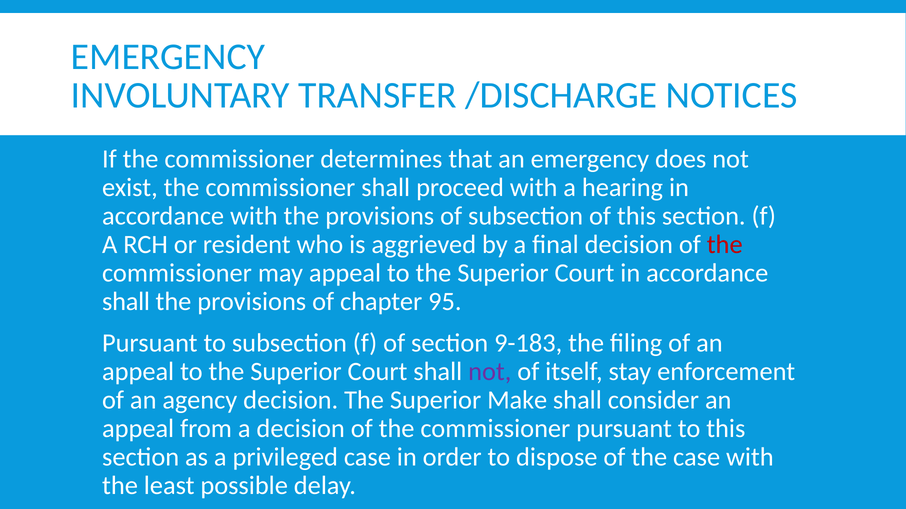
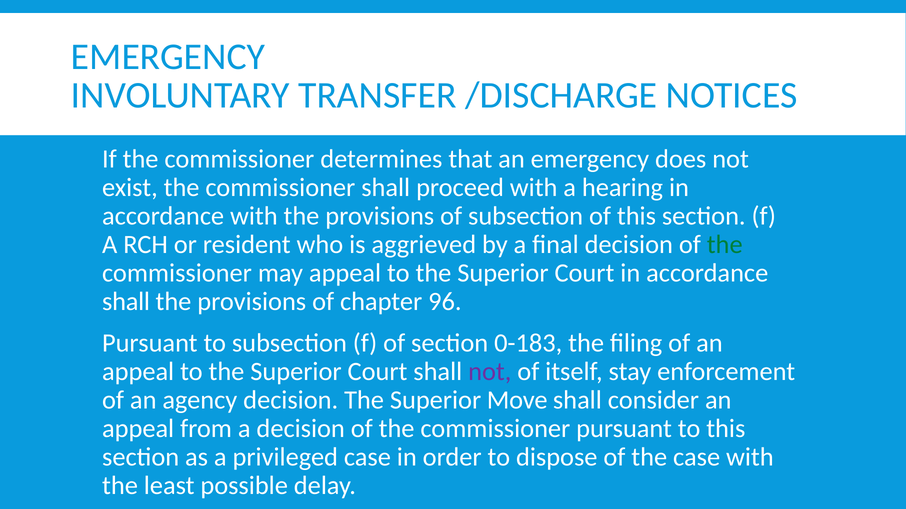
the colour: red -> green (725, 245)
95: 95 -> 96 (445, 302)
9-183: 9-183 -> 0-183 (528, 344)
Make: Make -> Move (517, 401)
